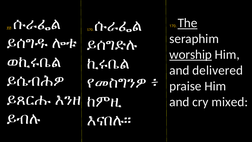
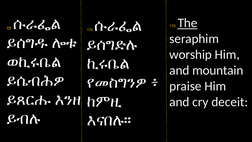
worship underline: present -> none (191, 55)
delivered: delivered -> mountain (218, 70)
mixed: mixed -> deceit (230, 102)
